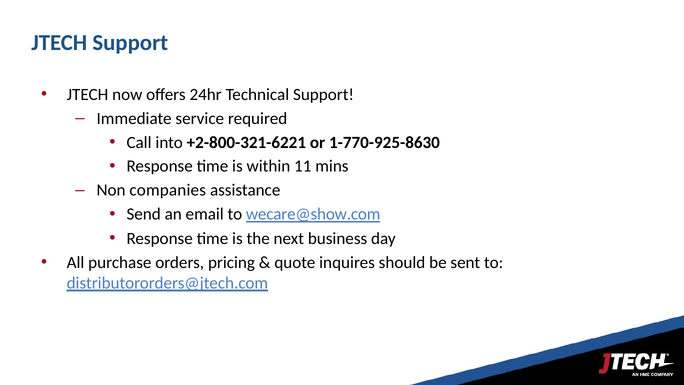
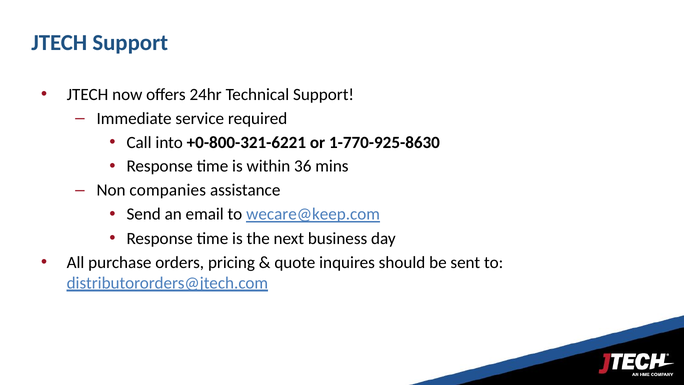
+2-800-321-6221: +2-800-321-6221 -> +0-800-321-6221 (246, 142)
11: 11 -> 36 (303, 166)
wecare@show.com: wecare@show.com -> wecare@keep.com (313, 214)
